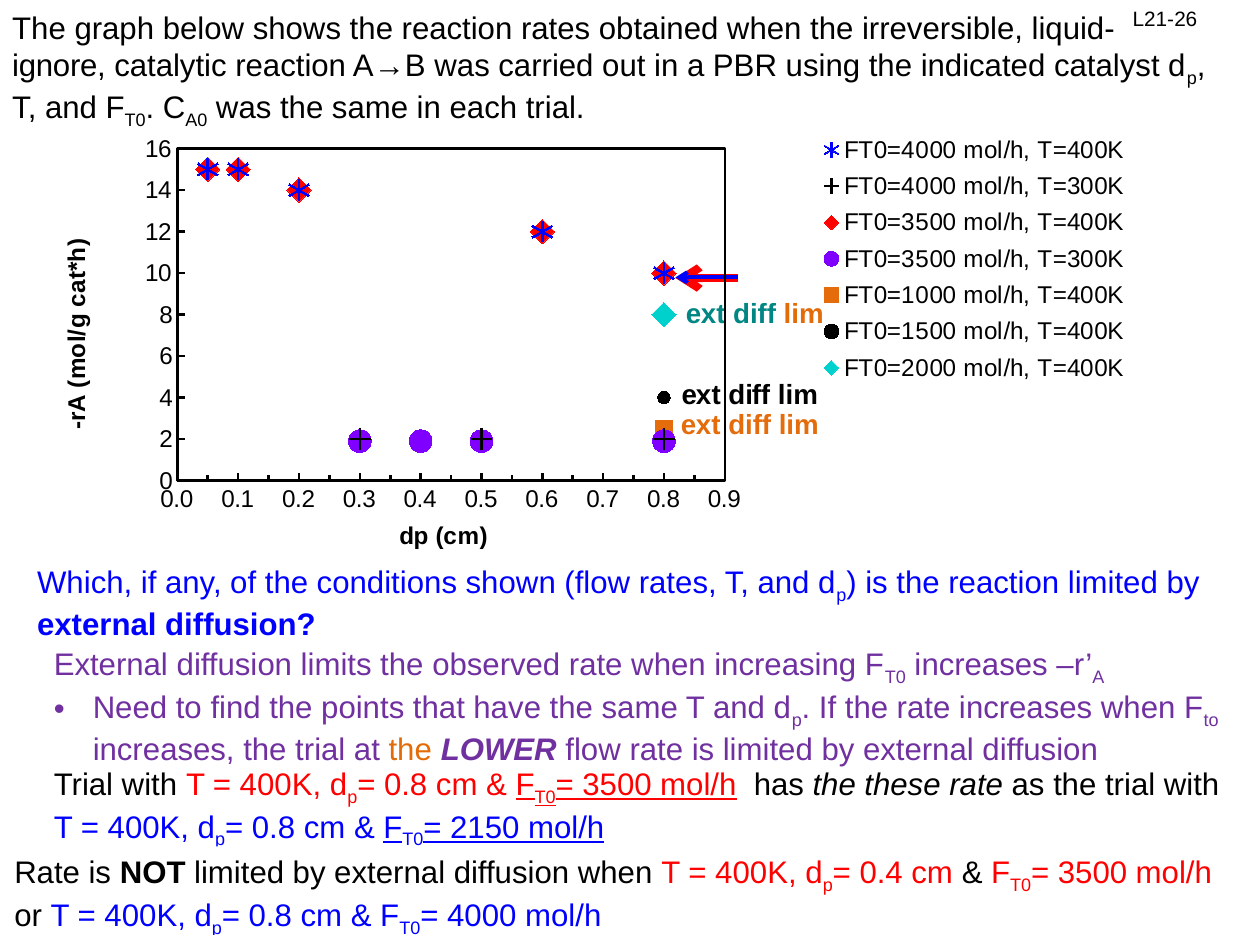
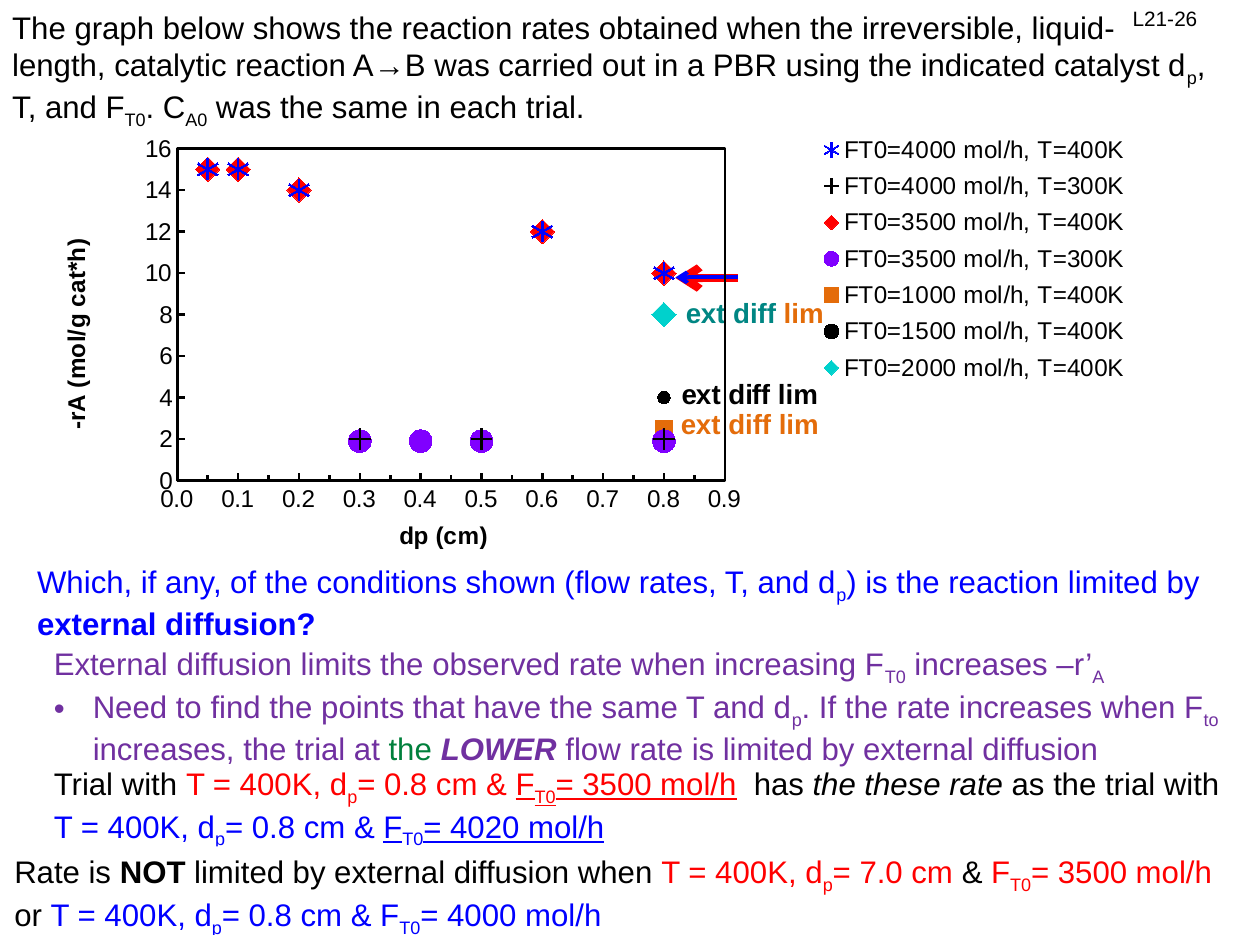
ignore: ignore -> length (59, 66)
the colour: orange -> green (410, 751)
2150: 2150 -> 4020 (485, 828)
0.4: 0.4 -> 7.0 (881, 874)
